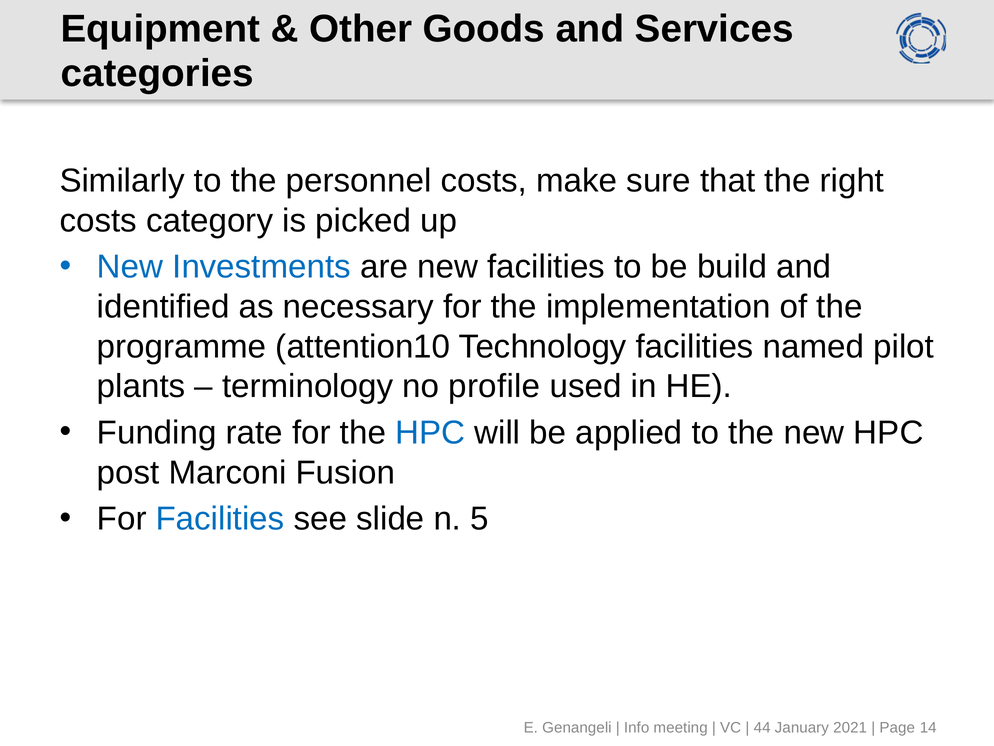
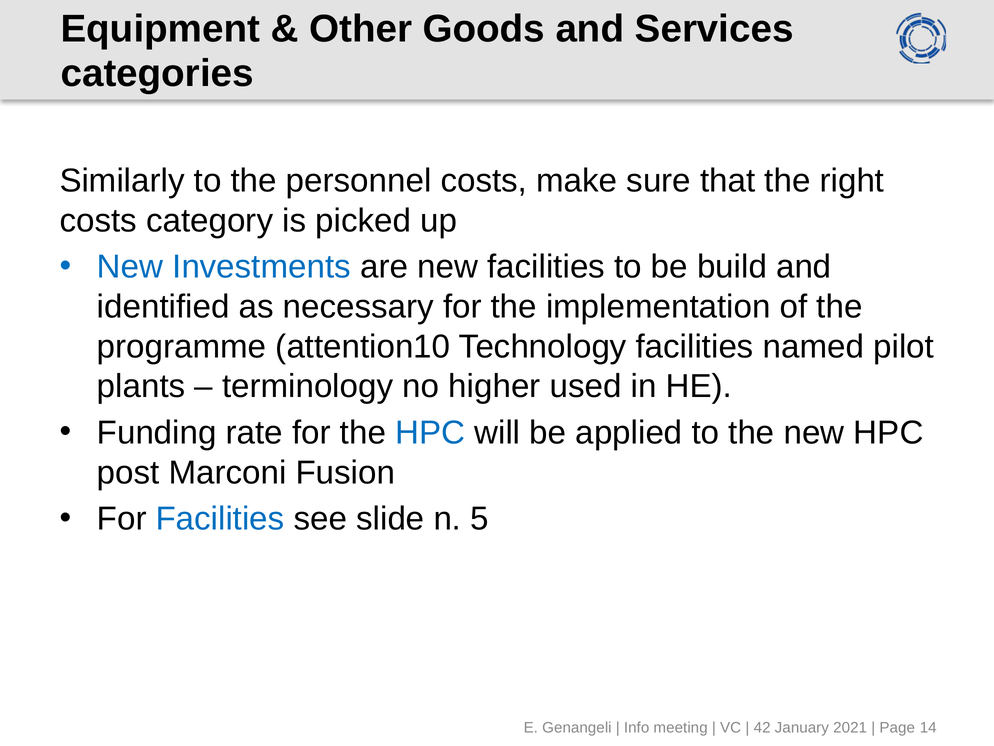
profile: profile -> higher (495, 386)
44: 44 -> 42 (762, 727)
